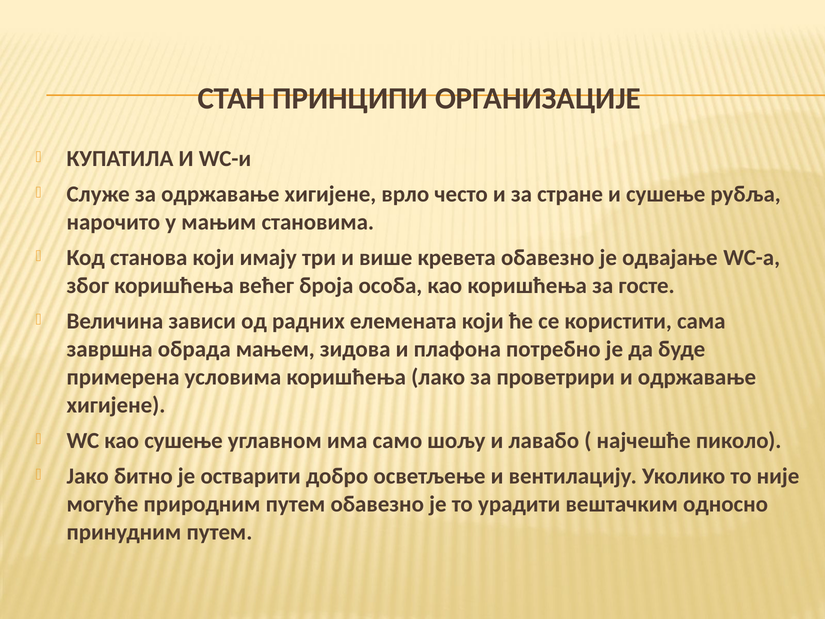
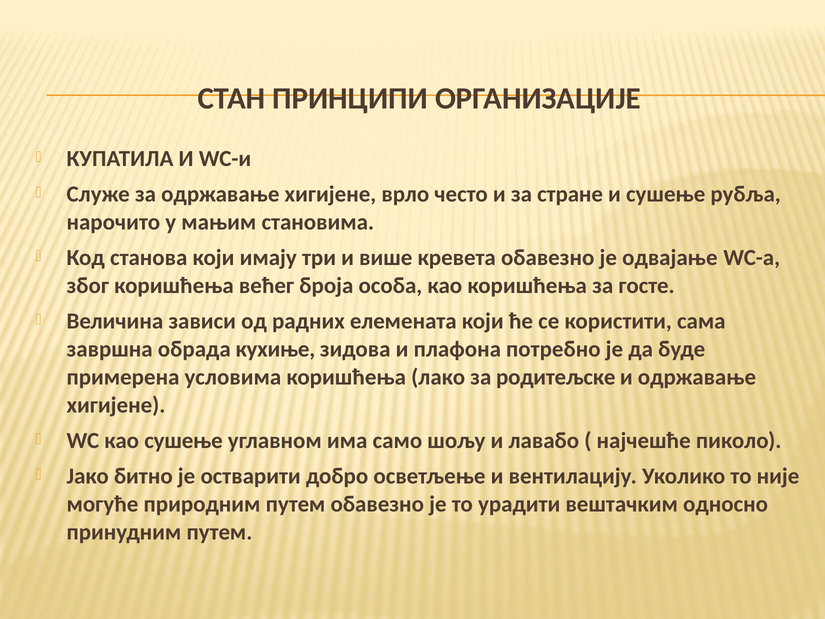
мањем: мањем -> кухиње (275, 349)
проветрири: проветрири -> родитељске (556, 377)
